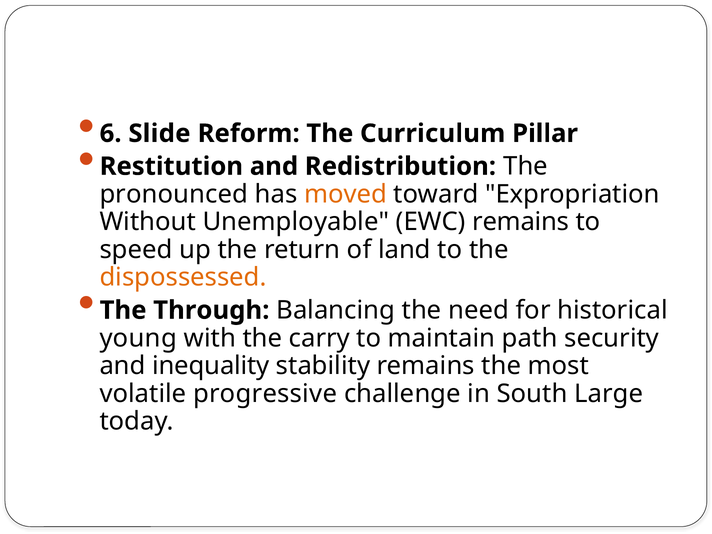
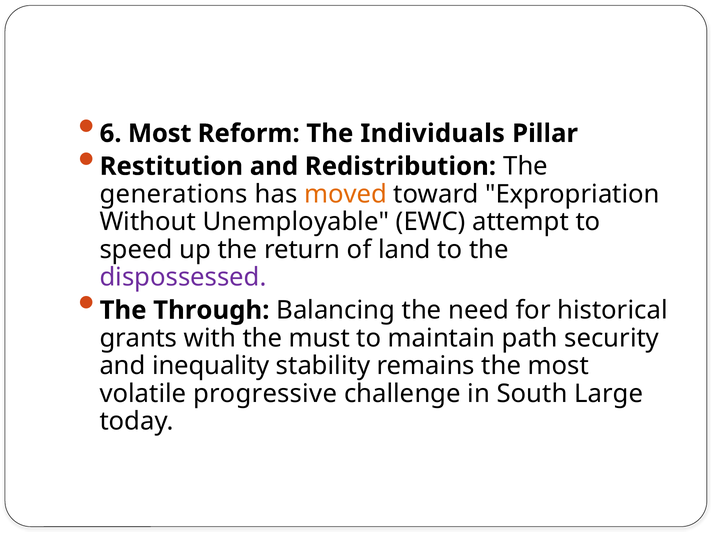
6 Slide: Slide -> Most (160, 133)
Curriculum: Curriculum -> Individuals (433, 133)
pronounced: pronounced -> generations (174, 194)
EWC remains: remains -> attempt (520, 222)
dispossessed colour: orange -> purple (183, 277)
young: young -> grants (138, 338)
carry: carry -> must (319, 338)
